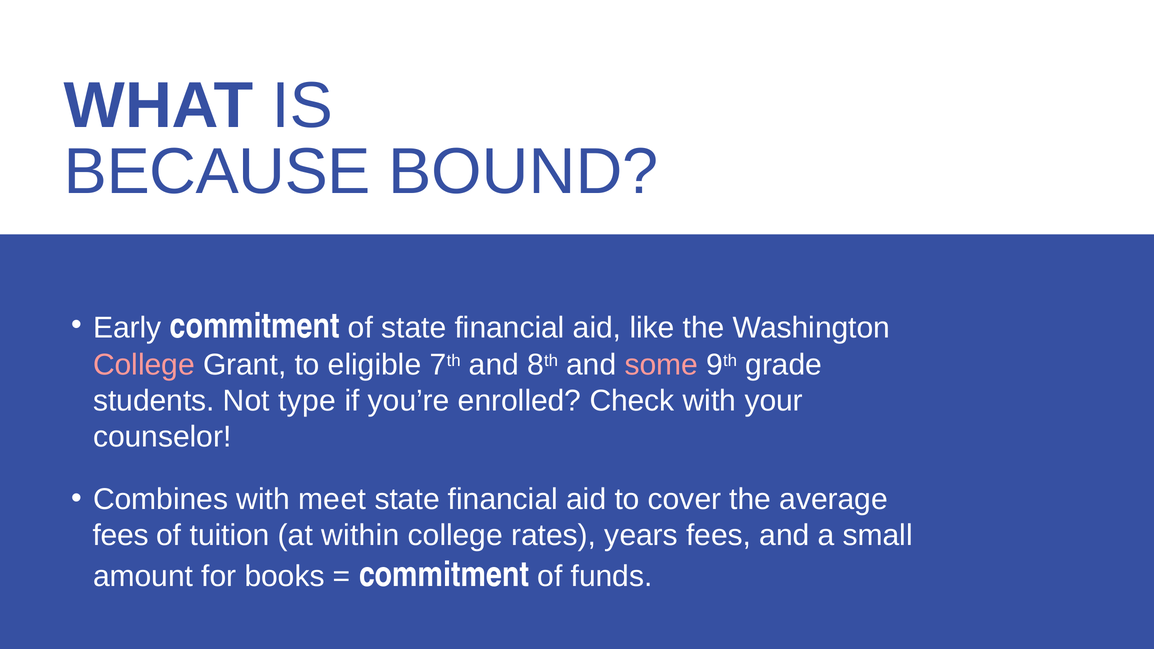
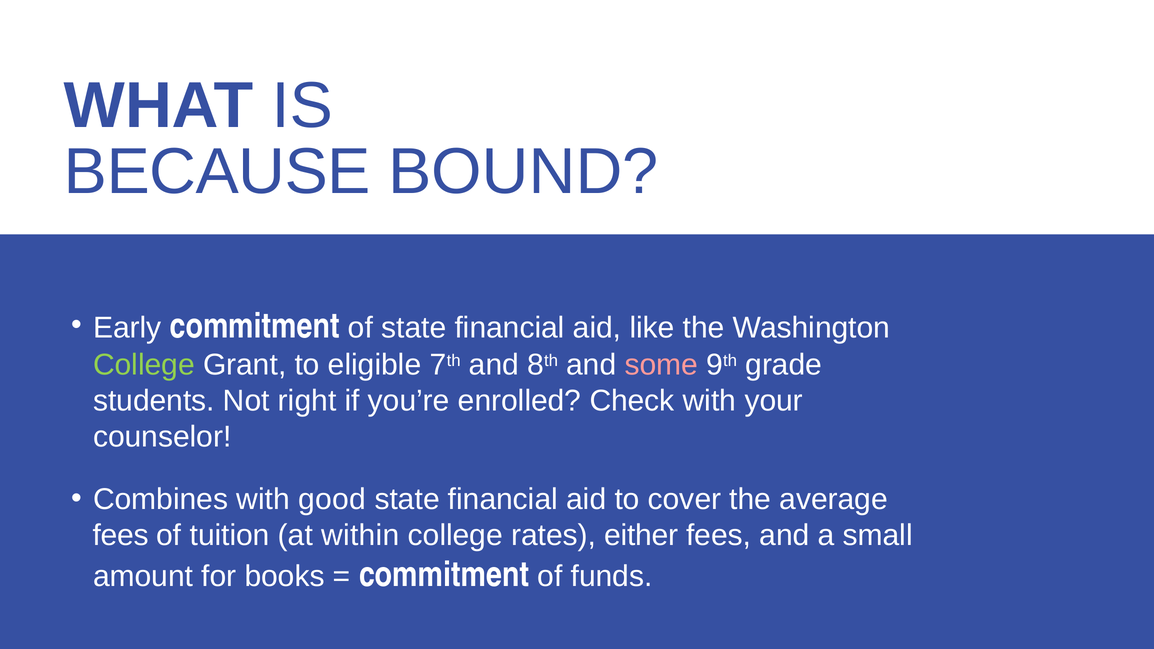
College colour: pink -> light green (144, 365)
type: type -> right (307, 401)
meet: meet -> good (332, 499)
years: years -> either (641, 535)
